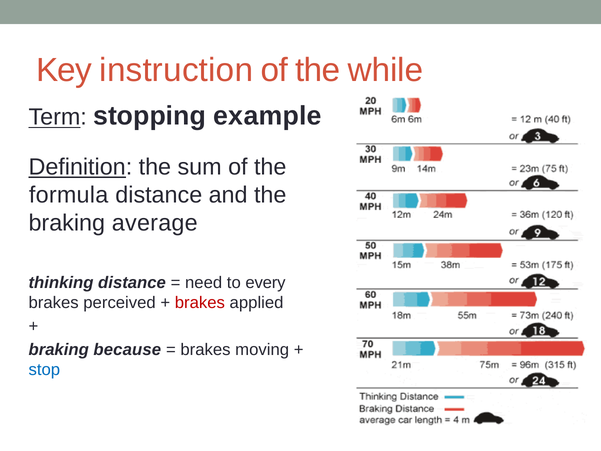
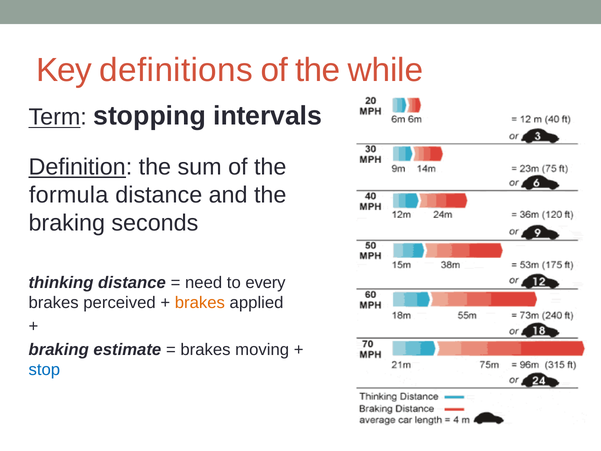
instruction: instruction -> definitions (176, 70)
example: example -> intervals (268, 116)
average: average -> seconds (155, 223)
brakes colour: red -> orange (200, 303)
because: because -> estimate (127, 349)
